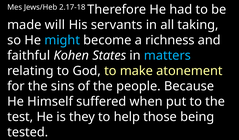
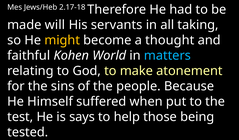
might colour: light blue -> yellow (62, 40)
richness: richness -> thought (170, 40)
States: States -> World (109, 56)
they: they -> says (82, 117)
